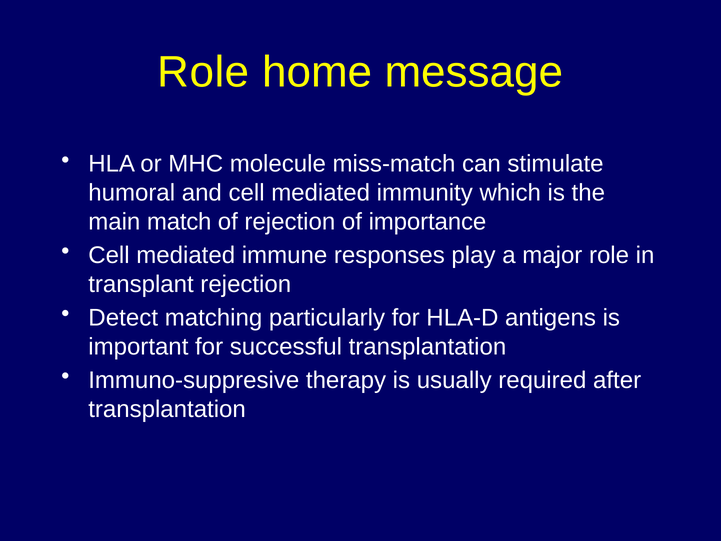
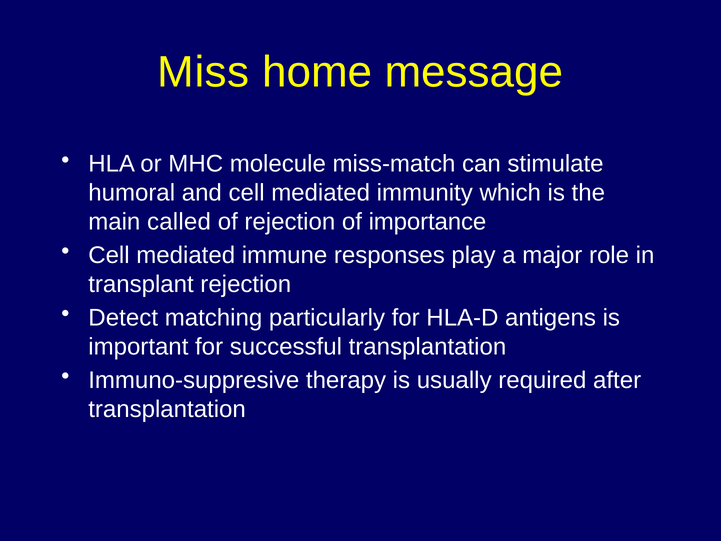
Role: Role -> Miss (203, 72)
match: match -> called (179, 222)
